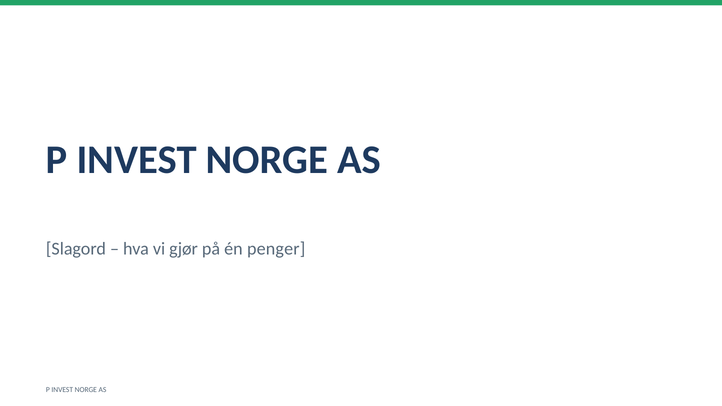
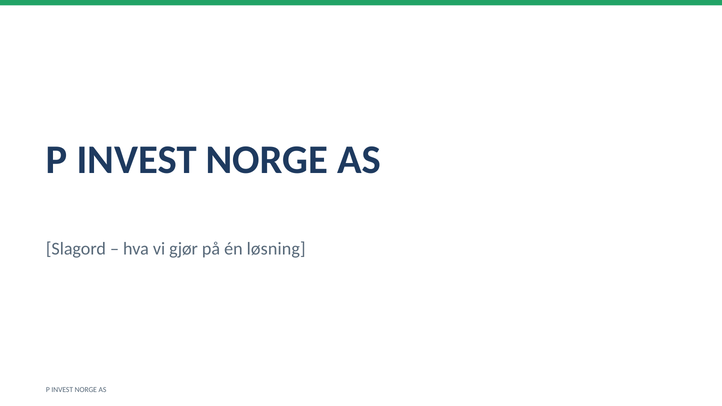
penger: penger -> løsning (276, 249)
